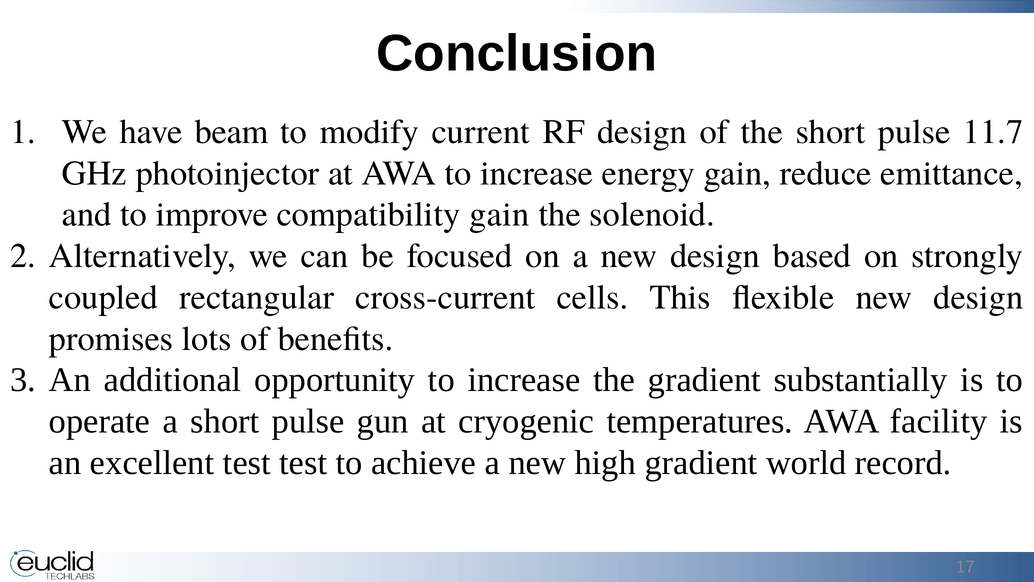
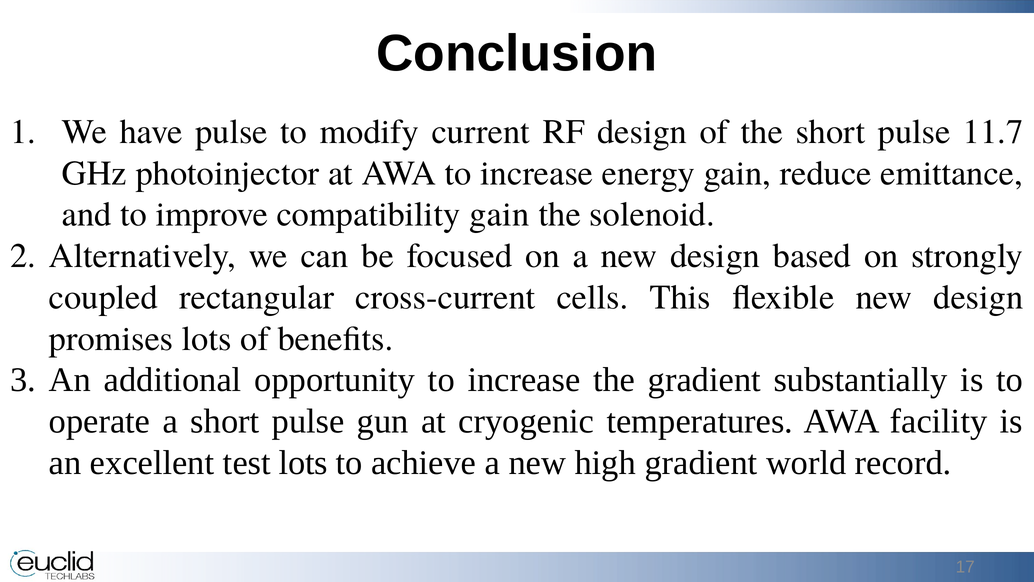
have beam: beam -> pulse (231, 132)
test test: test -> lots (303, 463)
